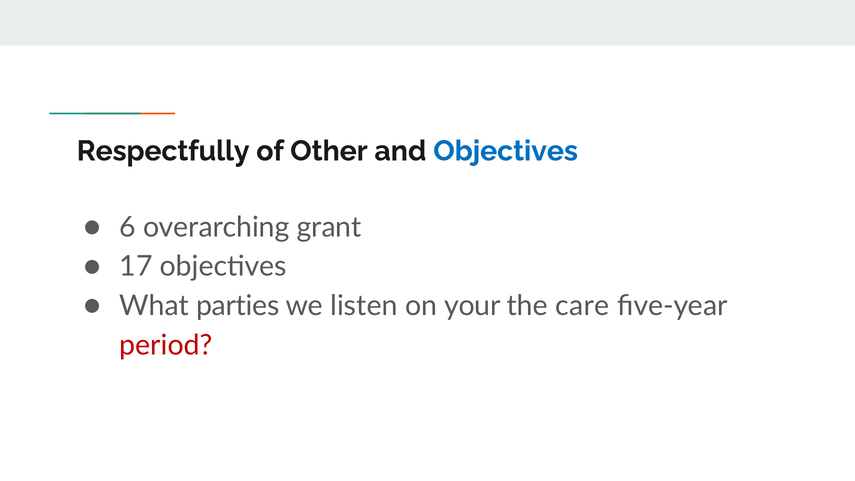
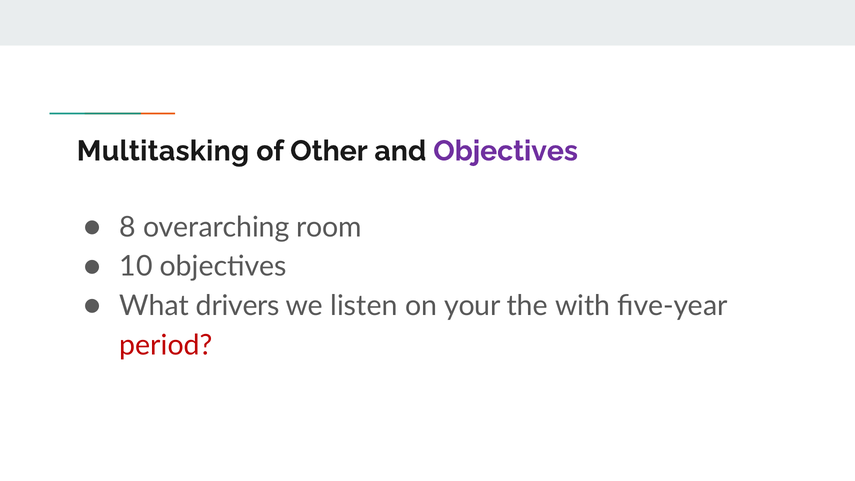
Respectfully: Respectfully -> Multitasking (163, 151)
Objectives colour: blue -> purple (506, 151)
6: 6 -> 8 (128, 227)
grant: grant -> room (329, 227)
17: 17 -> 10 (136, 266)
parties: parties -> drivers (238, 306)
care: care -> with (583, 306)
